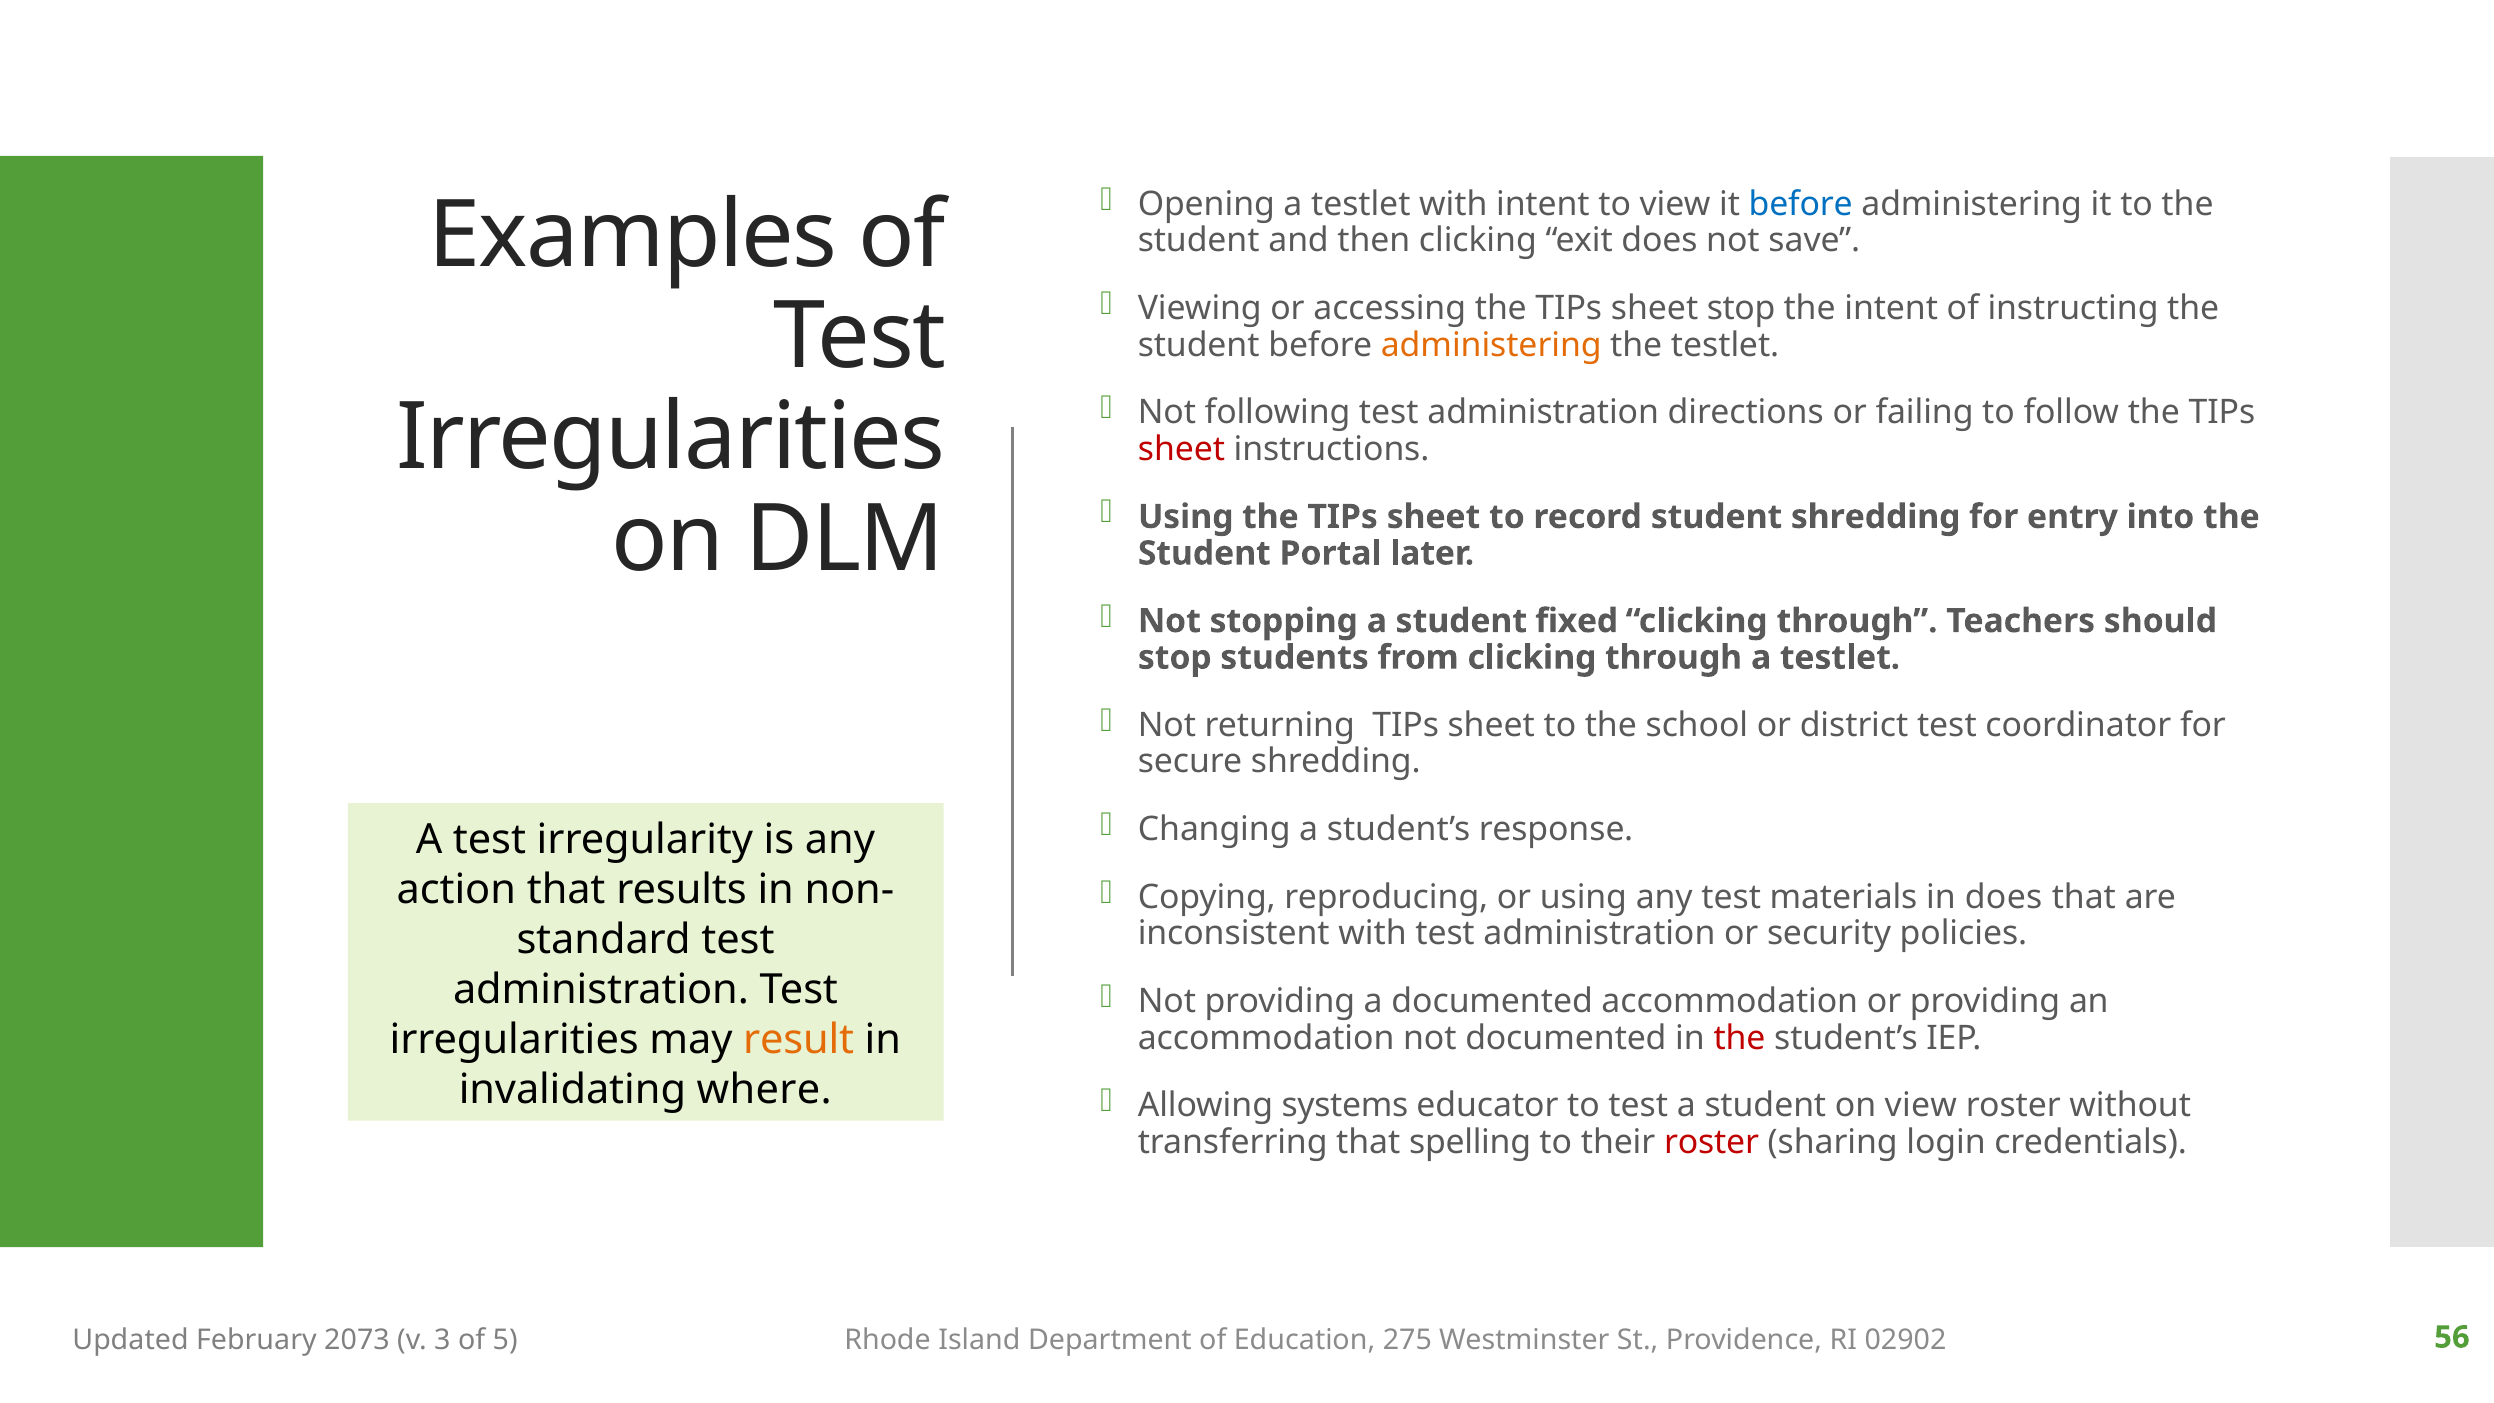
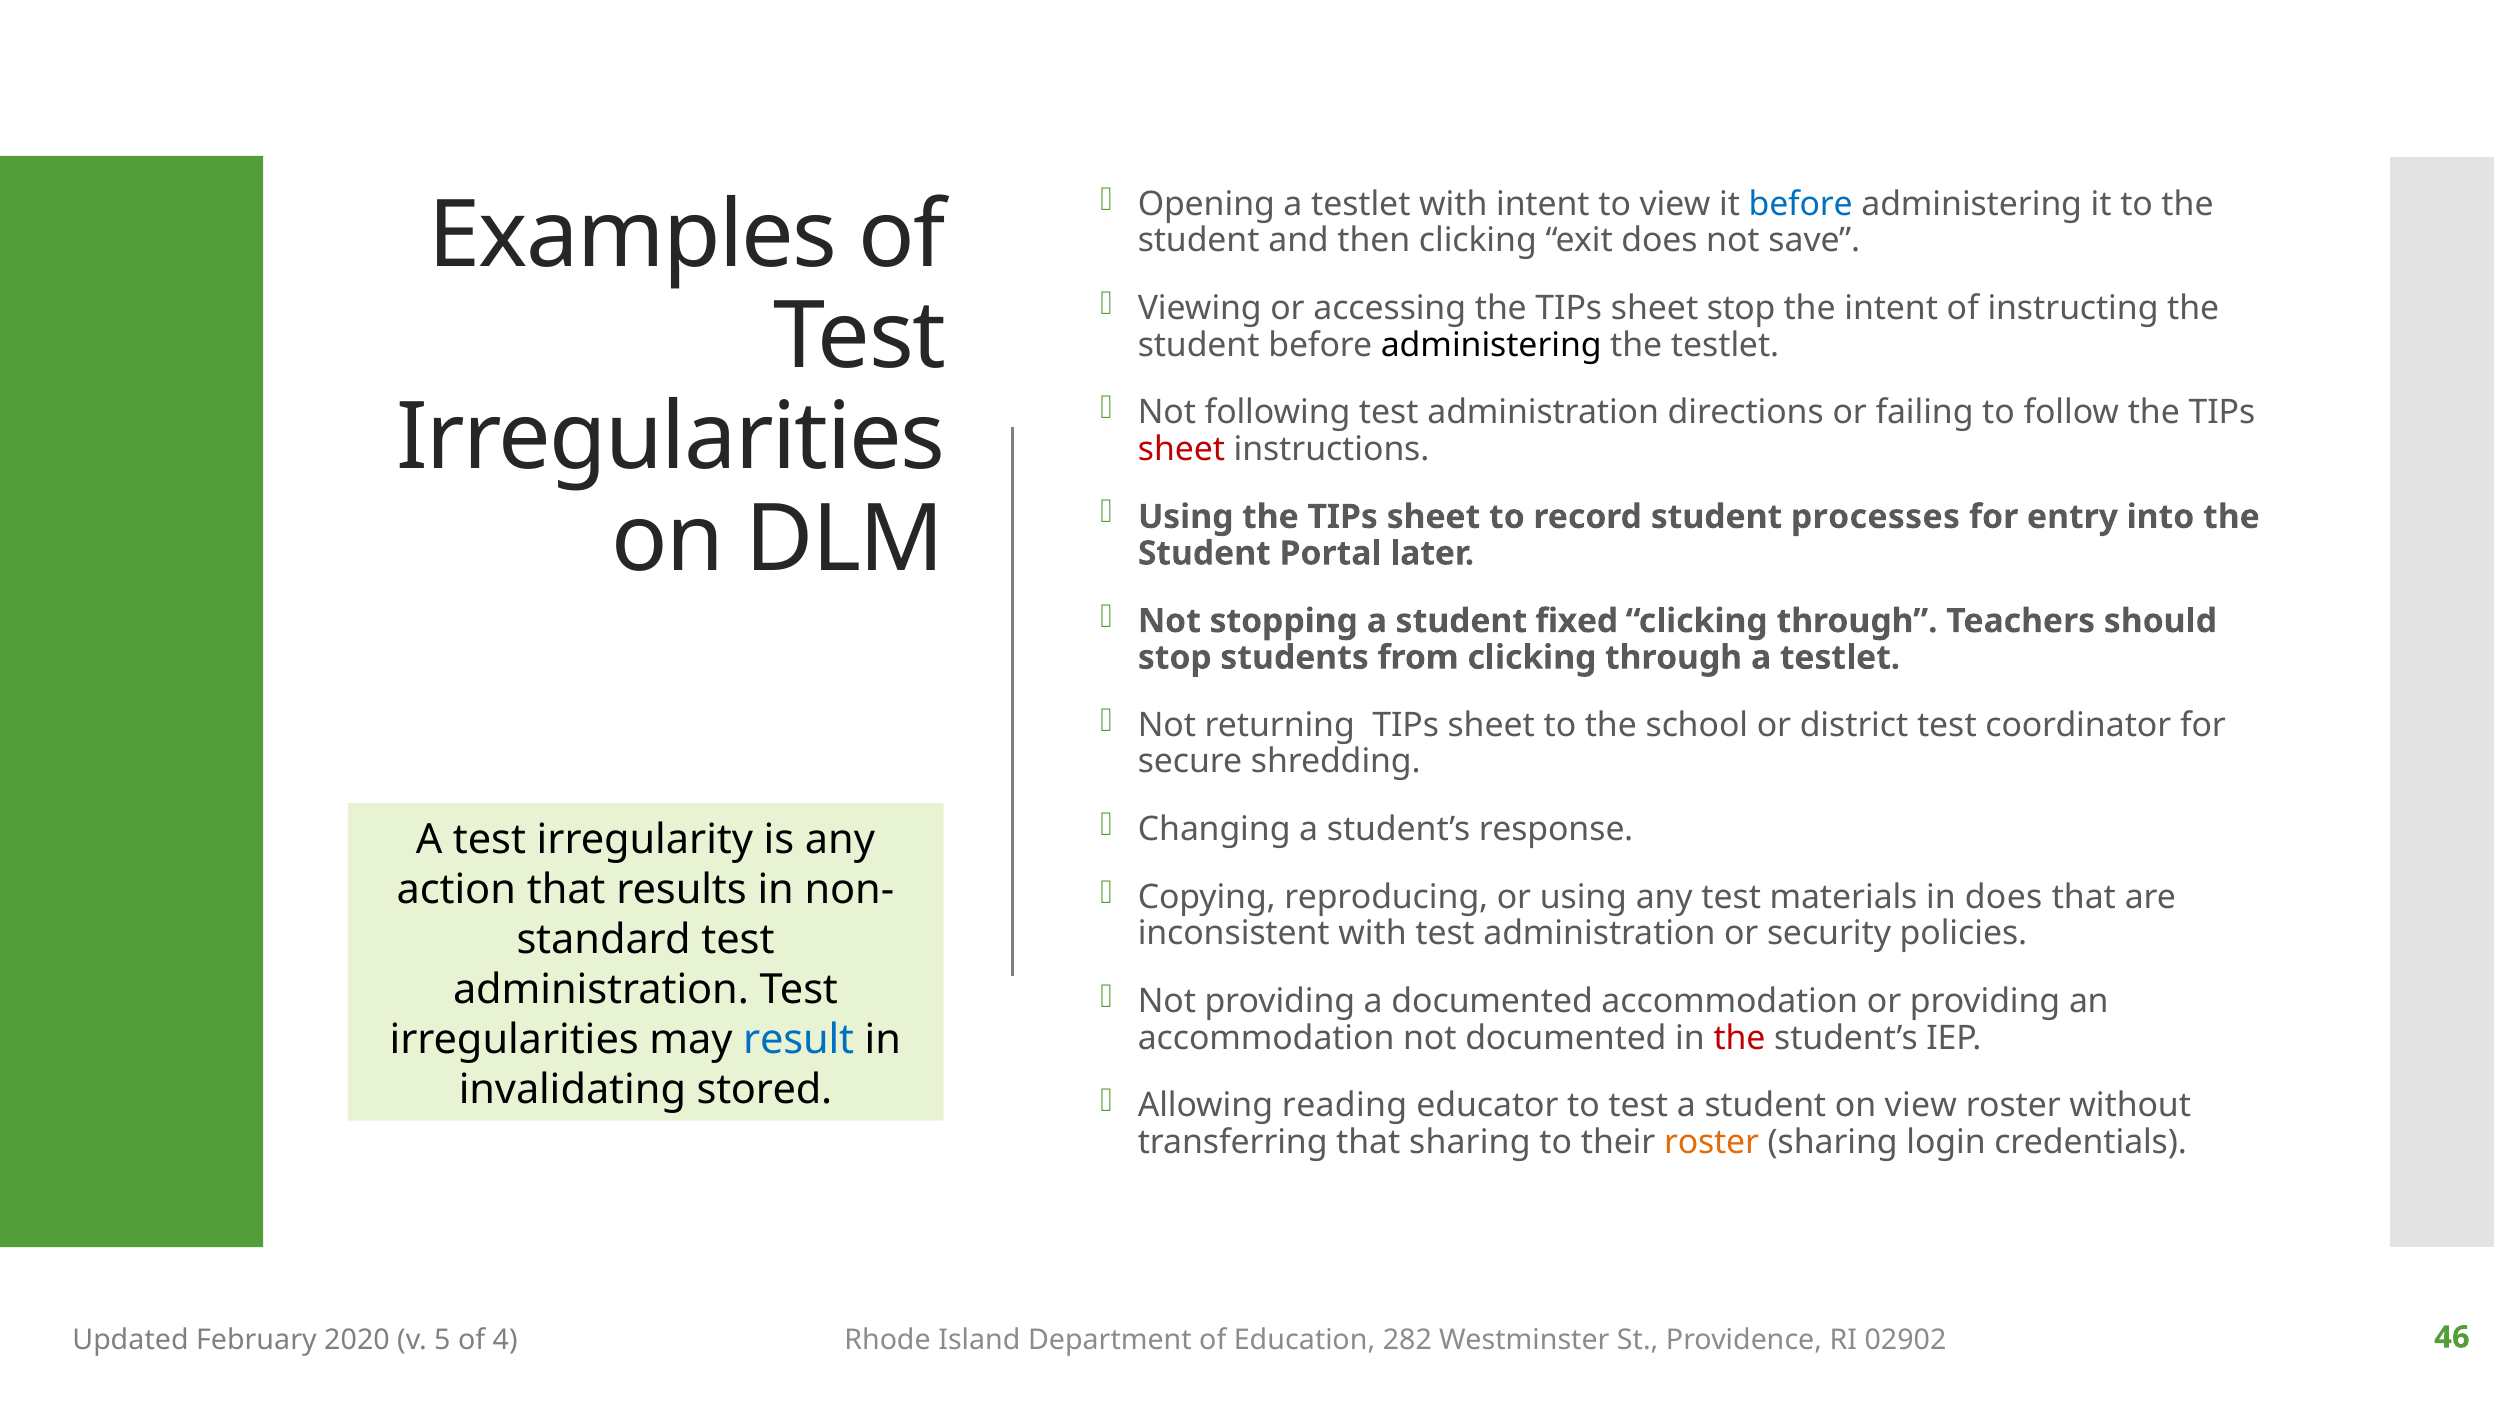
administering colour: orange -> black (1491, 345)
student shredding: shredding -> processes (1875, 517)
result colour: orange -> blue (799, 1040)
where: where -> stored (764, 1089)
systems: systems -> reading (1345, 1105)
that spelling: spelling -> sharing (1470, 1142)
roster colour: red -> orange (1712, 1142)
2073: 2073 -> 2020 (357, 1340)
3: 3 -> 5 (442, 1340)
5: 5 -> 4 (505, 1340)
275: 275 -> 282 (1407, 1340)
56: 56 -> 46 (2452, 1337)
